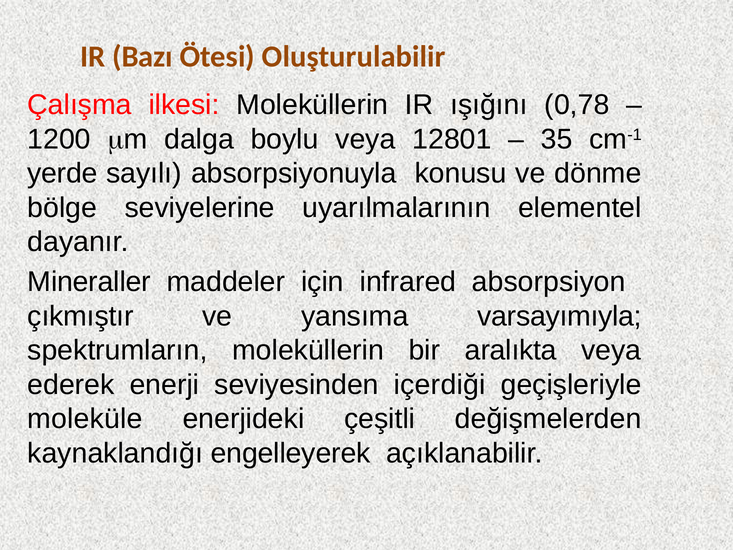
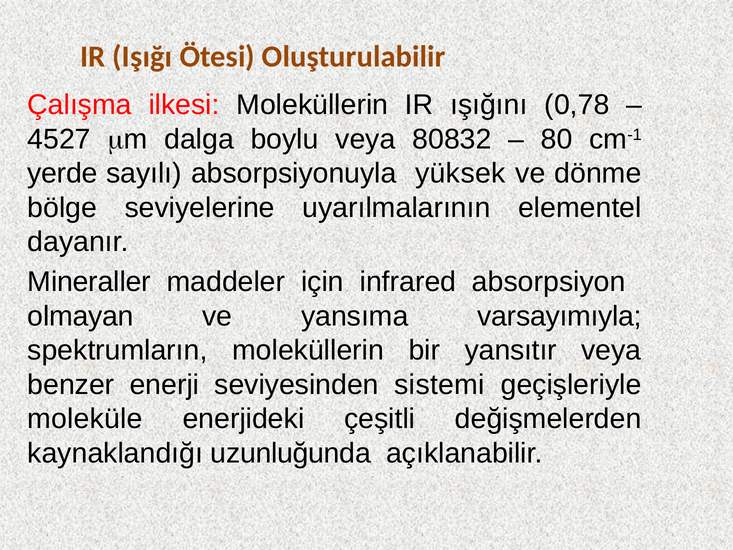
Bazı: Bazı -> Işığı (142, 57)
1200: 1200 -> 4527 (59, 139)
12801: 12801 -> 80832 (452, 139)
35: 35 -> 80 (557, 139)
konusu: konusu -> yüksek (460, 173)
çıkmıştır: çıkmıştır -> olmayan (81, 316)
aralıkta: aralıkta -> yansıtır (511, 350)
ederek: ederek -> benzer (71, 385)
içerdiği: içerdiği -> sistemi (440, 385)
engelleyerek: engelleyerek -> uzunluğunda (291, 453)
